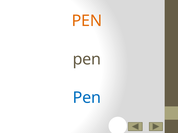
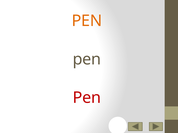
Pen colour: blue -> red (87, 98)
